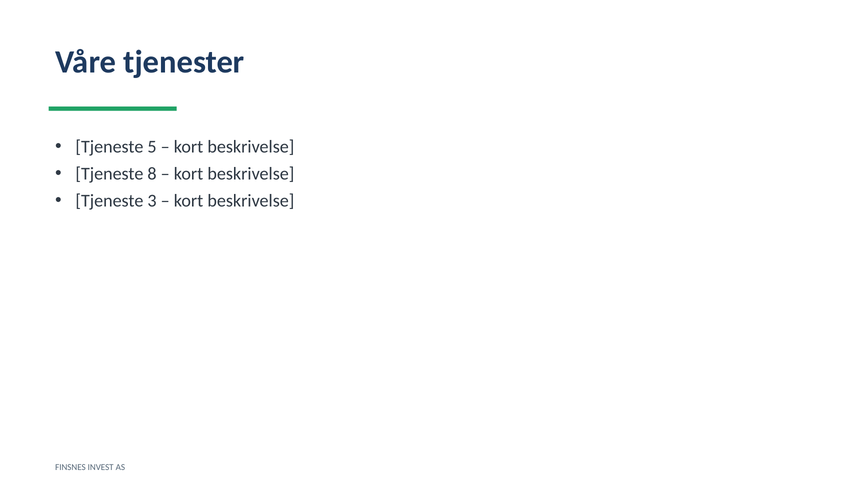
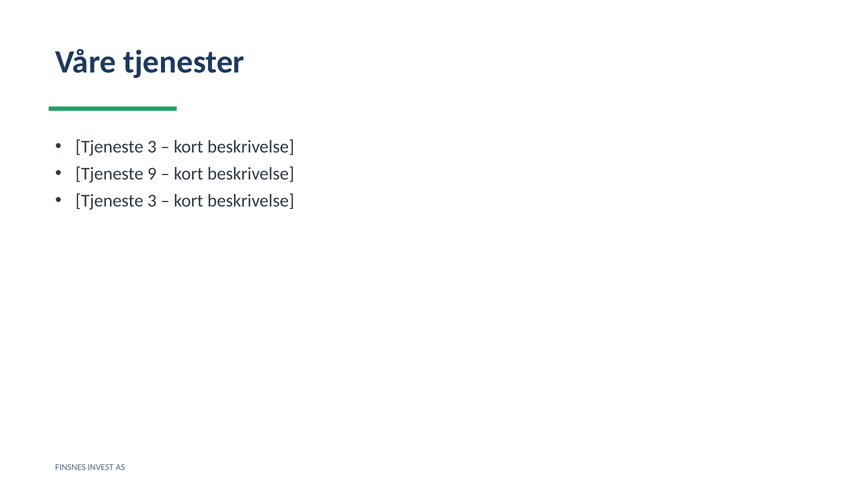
5: 5 -> 3 (152, 147)
8: 8 -> 9 (152, 174)
